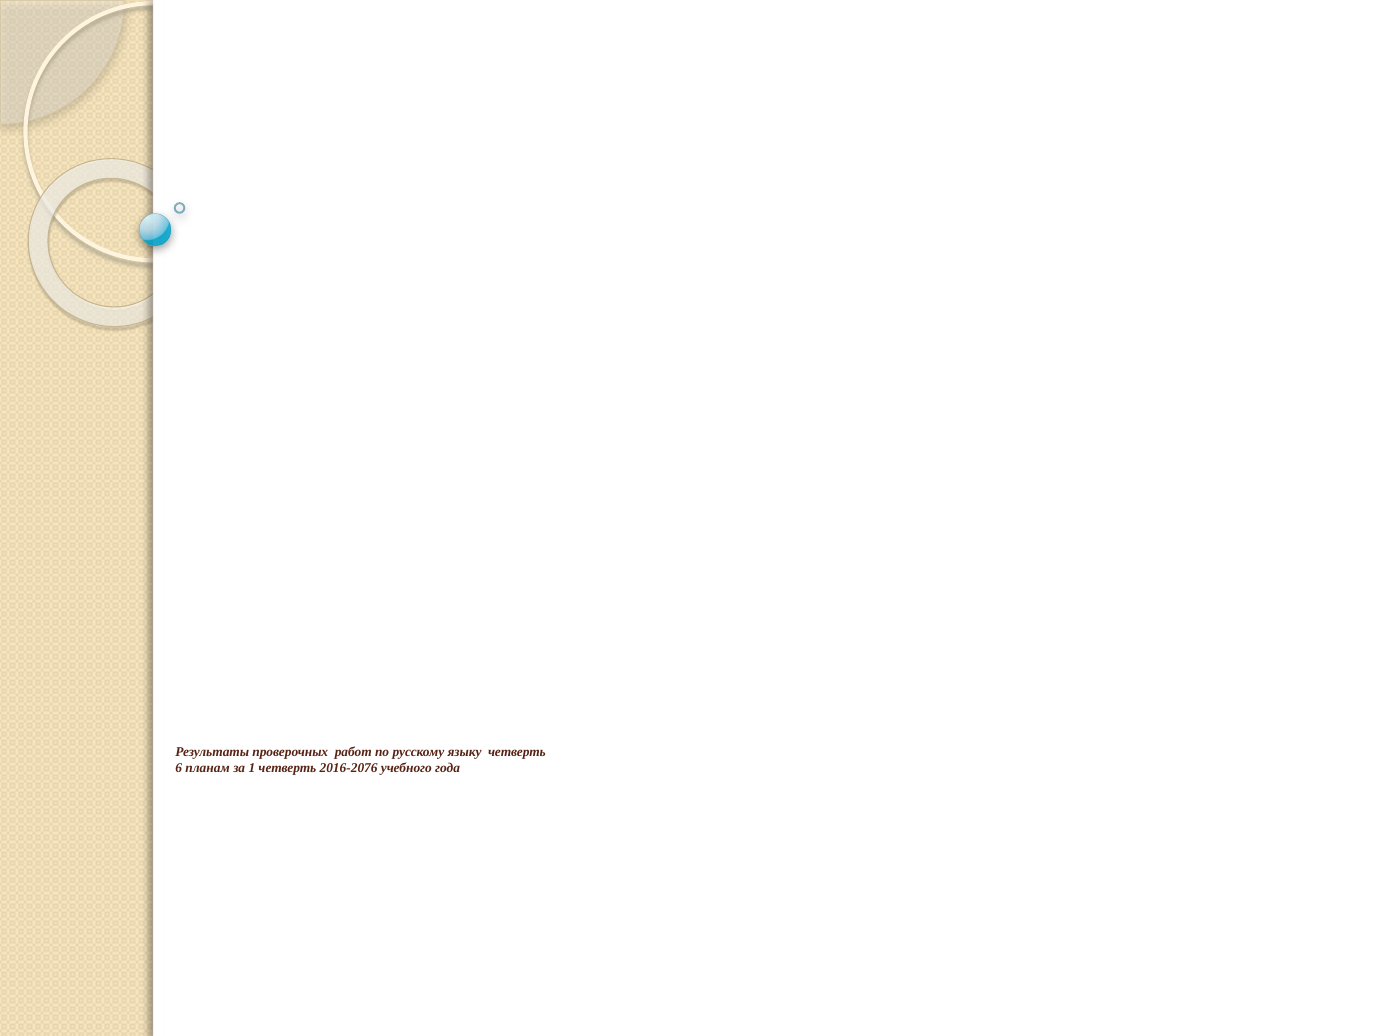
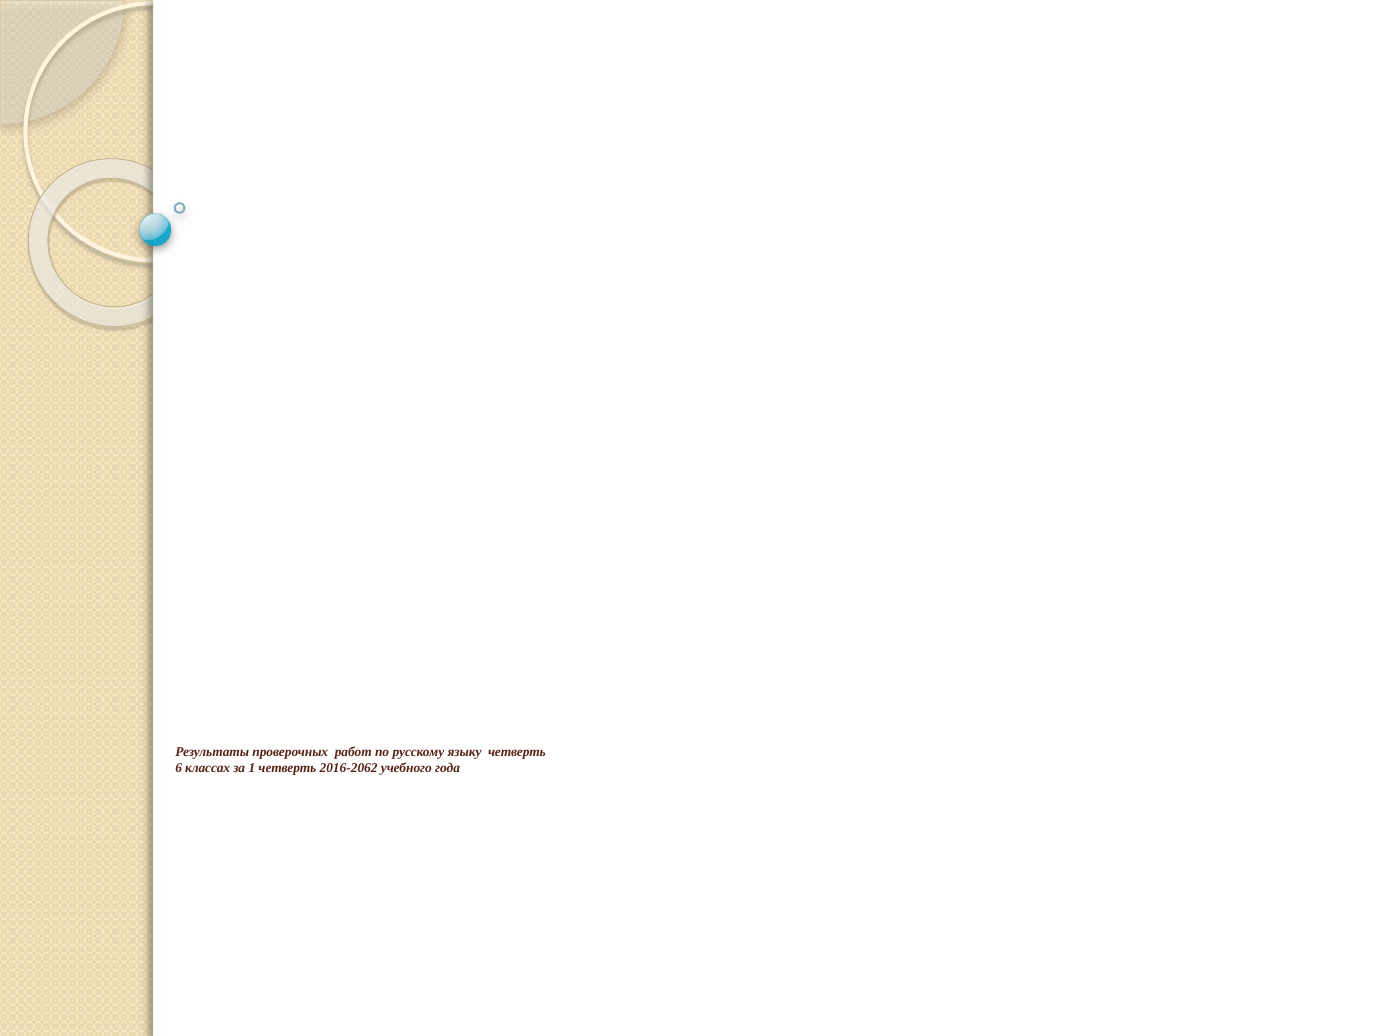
планам: планам -> классах (208, 768)
2016-2076: 2016-2076 -> 2016-2062 (349, 768)
